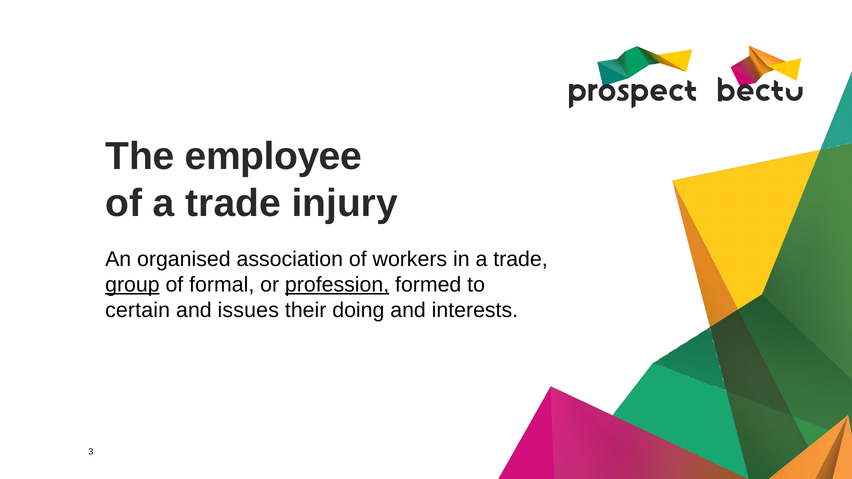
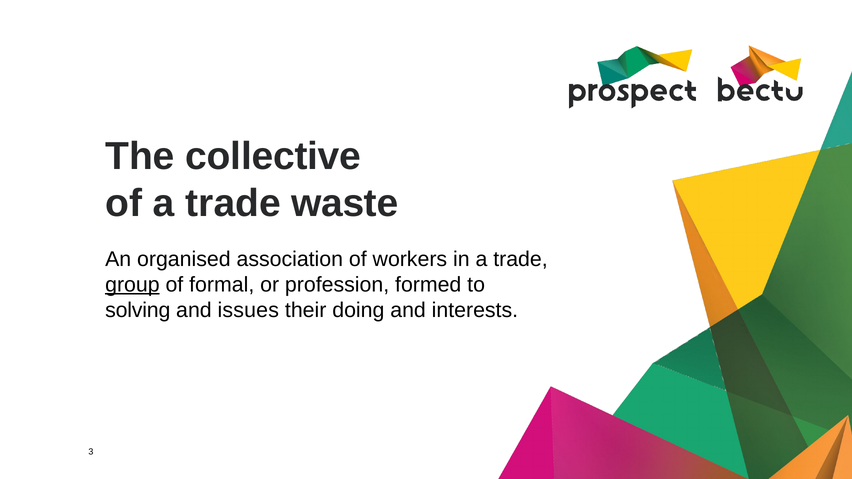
employee: employee -> collective (273, 156)
injury: injury -> waste (345, 203)
profession underline: present -> none (337, 285)
certain: certain -> solving (138, 310)
